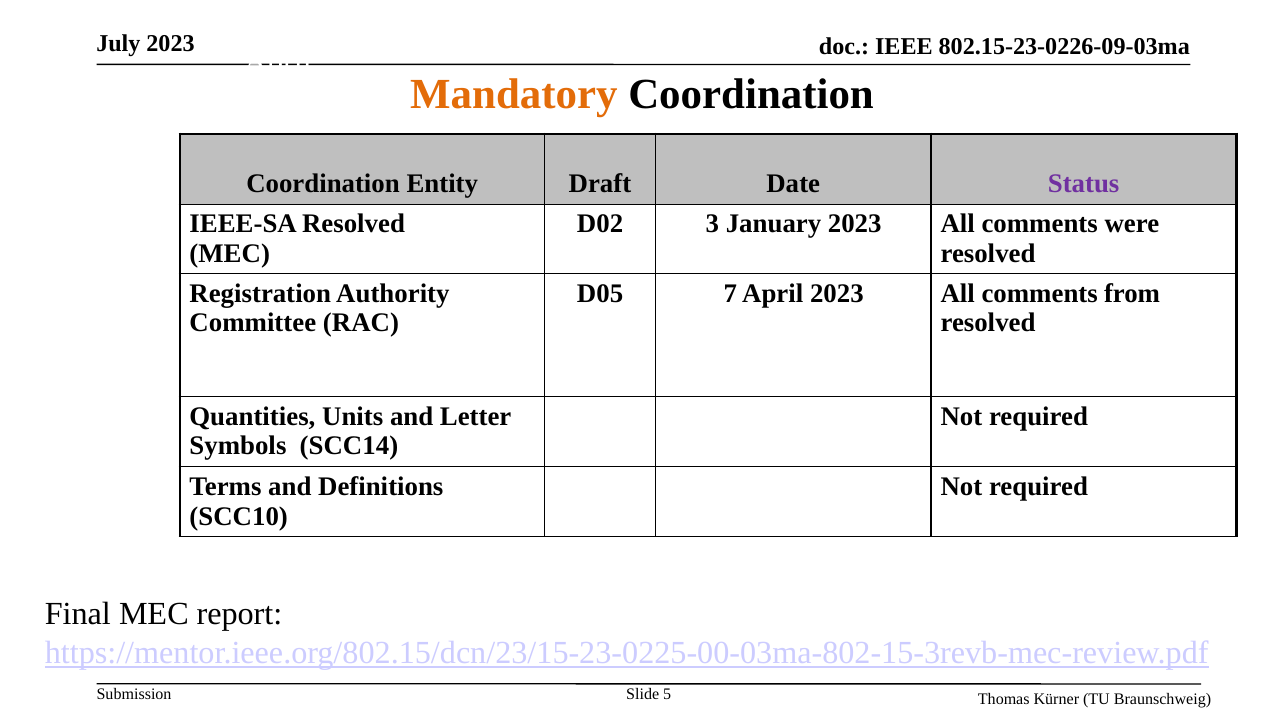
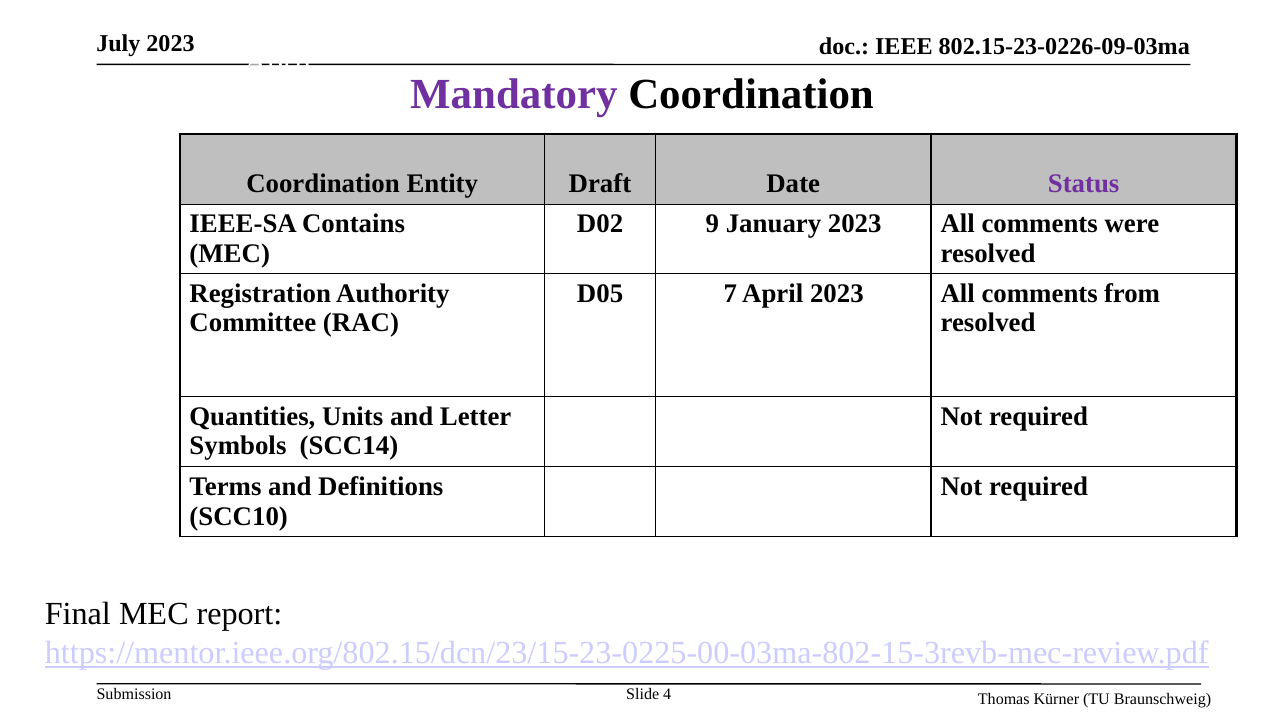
Mandatory colour: orange -> purple (514, 94)
IEEE-SA Resolved: Resolved -> Contains (353, 224)
3: 3 -> 9 (712, 224)
5: 5 -> 4 (667, 694)
